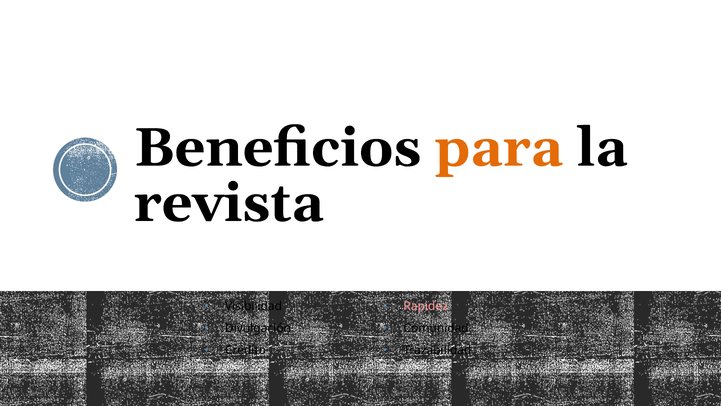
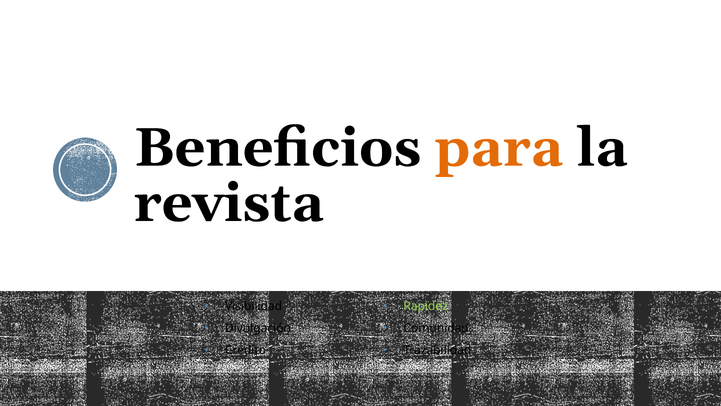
Rapidez colour: pink -> light green (426, 306)
